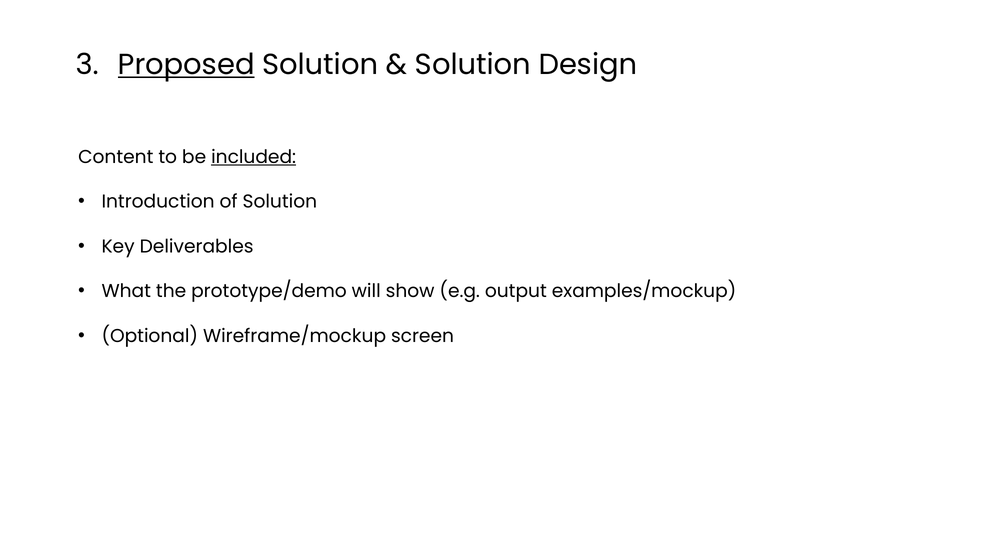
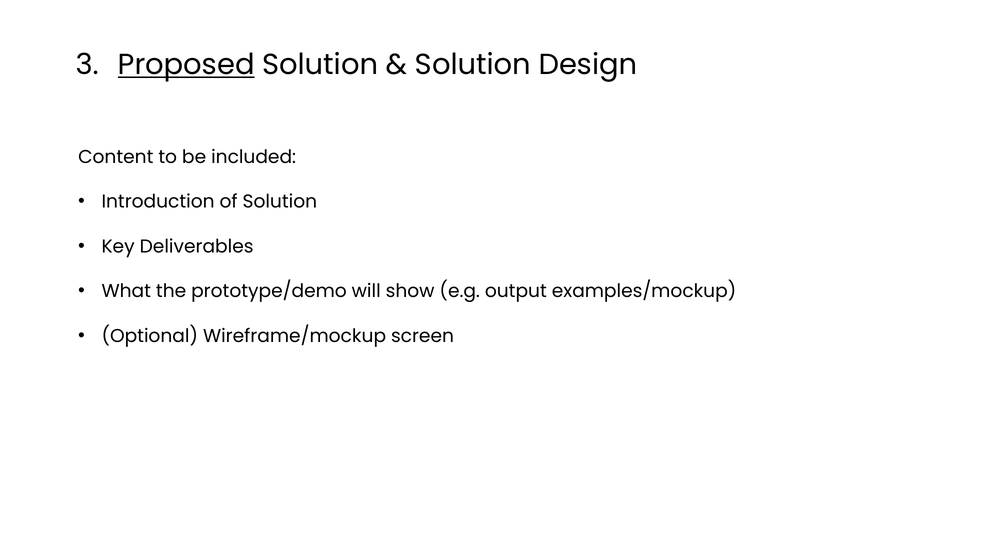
included underline: present -> none (254, 157)
